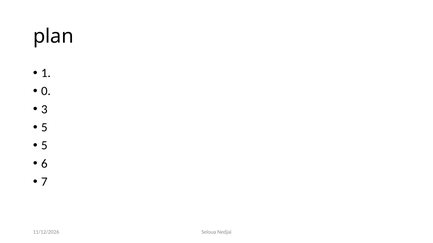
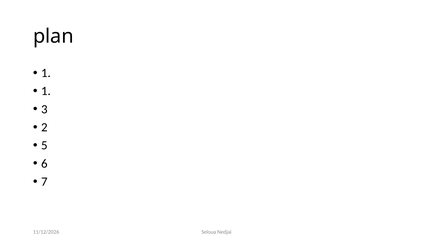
0: 0 -> 1 (46, 91)
5: 5 -> 2 (44, 128)
